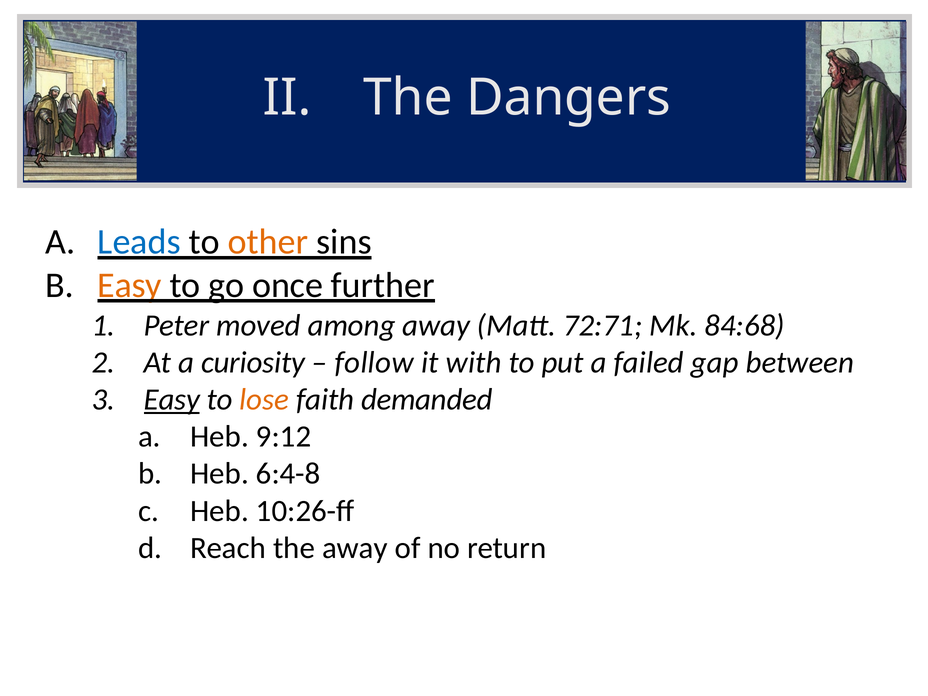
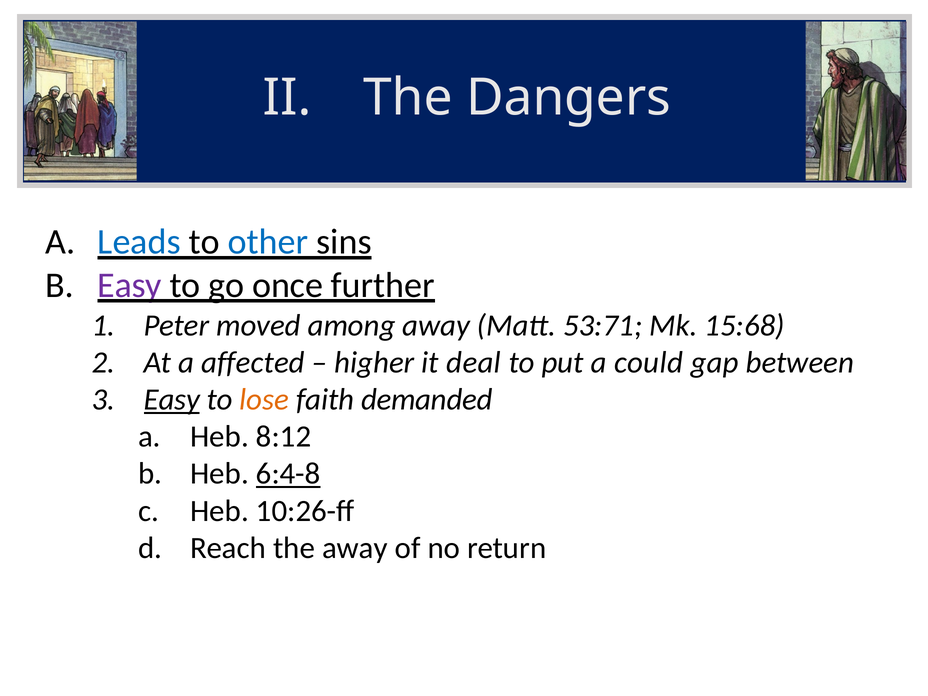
other colour: orange -> blue (268, 242)
Easy colour: orange -> purple (130, 285)
72:71: 72:71 -> 53:71 (603, 325)
84:68: 84:68 -> 15:68 (745, 325)
curiosity: curiosity -> affected (253, 362)
follow: follow -> higher (374, 362)
with: with -> deal (474, 362)
failed: failed -> could (649, 362)
9:12: 9:12 -> 8:12 (284, 437)
6:4-8 underline: none -> present (288, 474)
